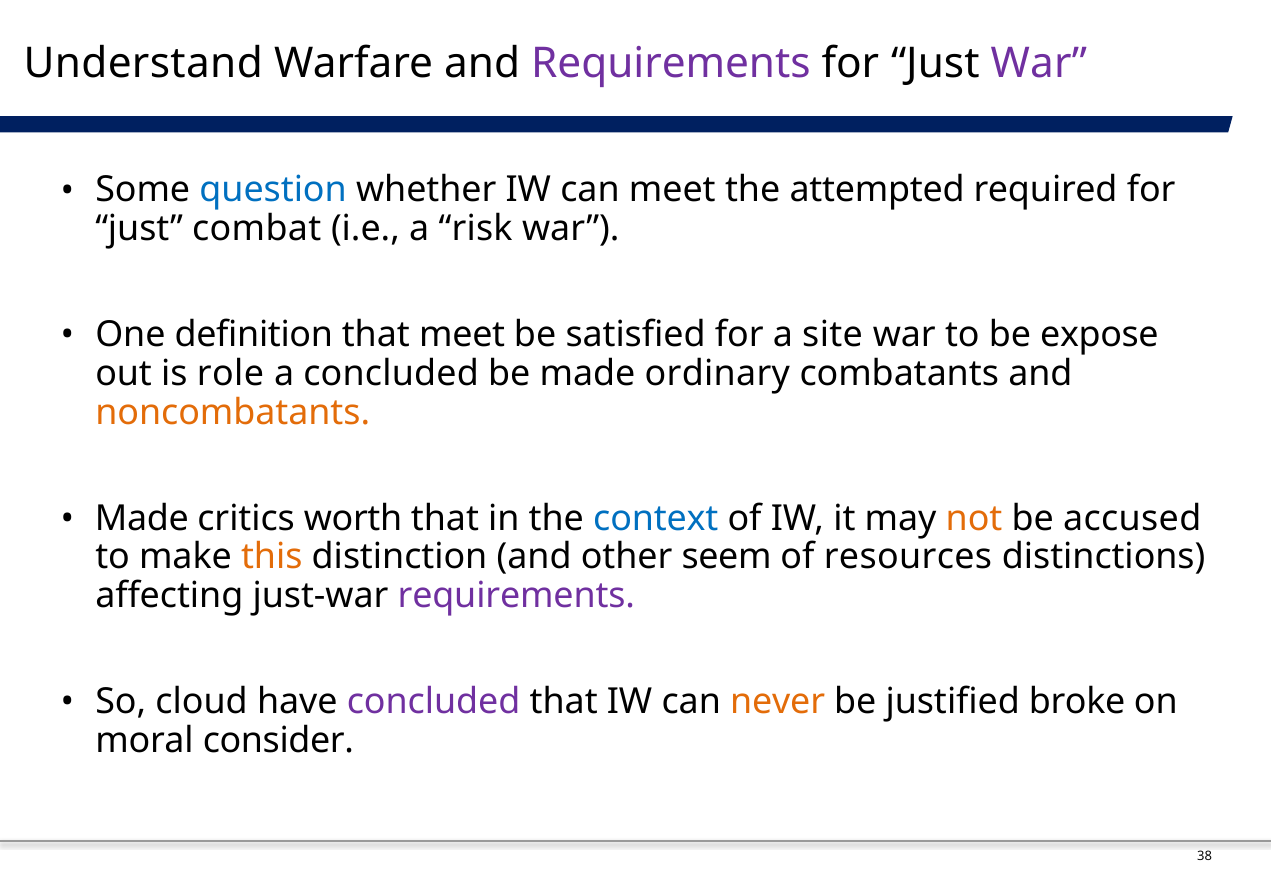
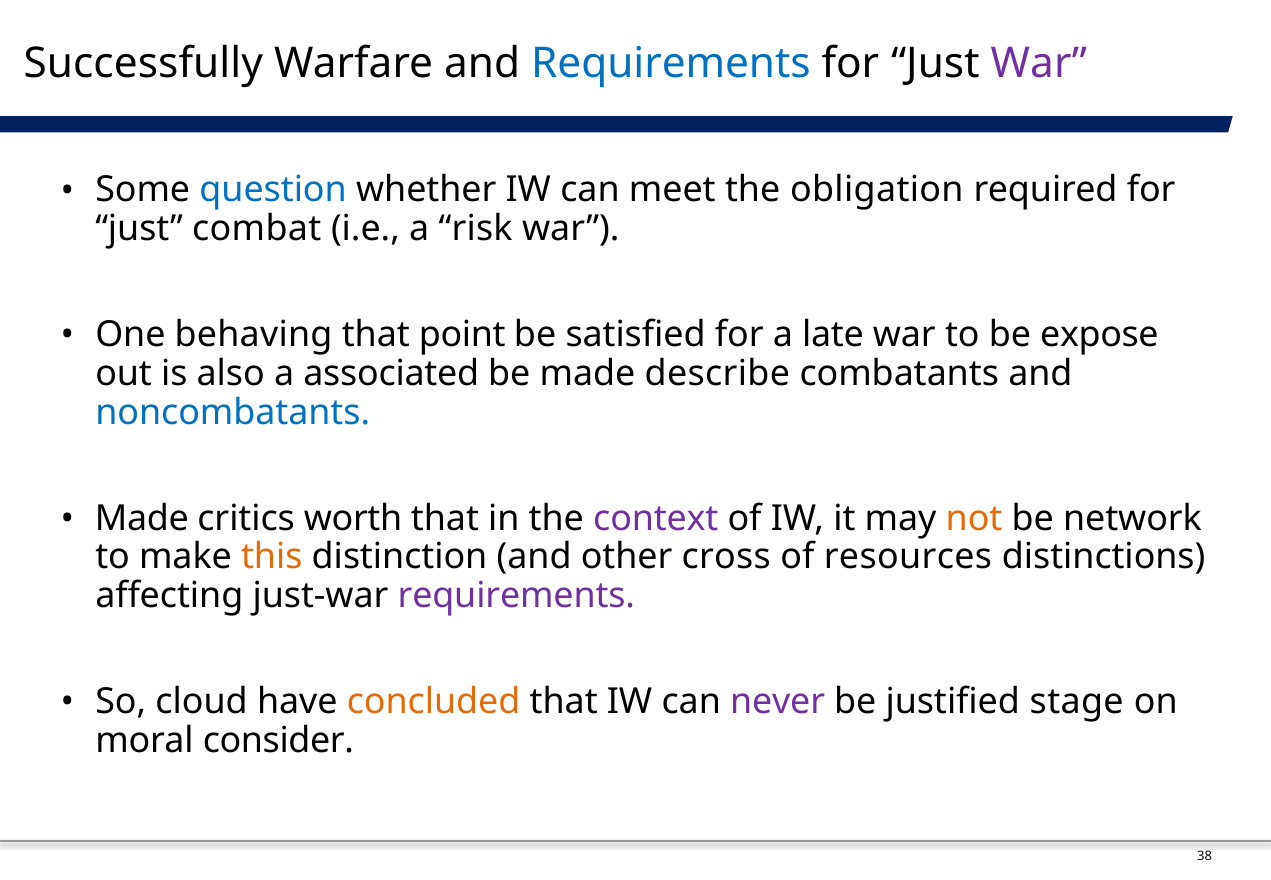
Understand: Understand -> Successfully (143, 63)
Requirements colour: purple -> blue (671, 63)
attempted: attempted -> obligation (877, 190)
definition: definition -> behaving (254, 335)
that meet: meet -> point (462, 335)
site: site -> late (833, 335)
role: role -> also (231, 373)
a concluded: concluded -> associated (391, 373)
ordinary: ordinary -> describe (717, 373)
noncombatants colour: orange -> blue (233, 412)
context colour: blue -> purple (656, 518)
accused: accused -> network (1132, 518)
seem: seem -> cross (726, 557)
concluded colour: purple -> orange (434, 702)
never colour: orange -> purple (778, 702)
broke: broke -> stage (1077, 702)
